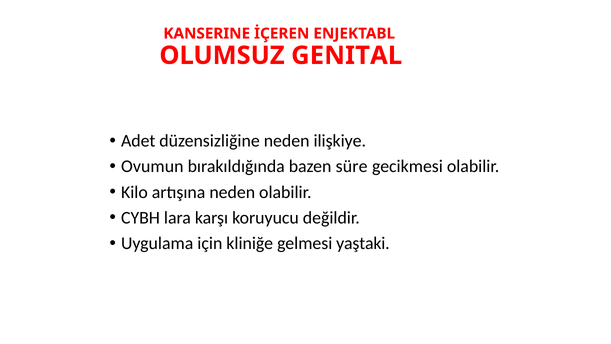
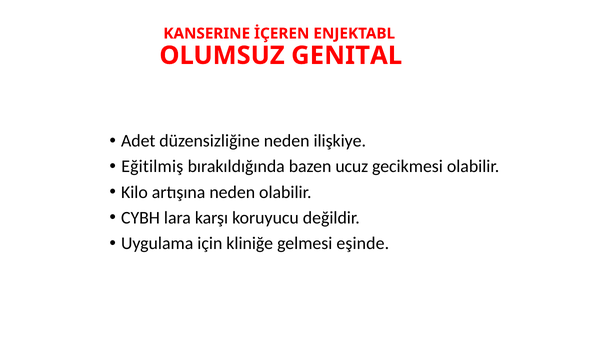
Ovumun: Ovumun -> Eğitilmiş (152, 166)
süre: süre -> ucuz (352, 166)
yaştaki: yaştaki -> eşinde (363, 243)
